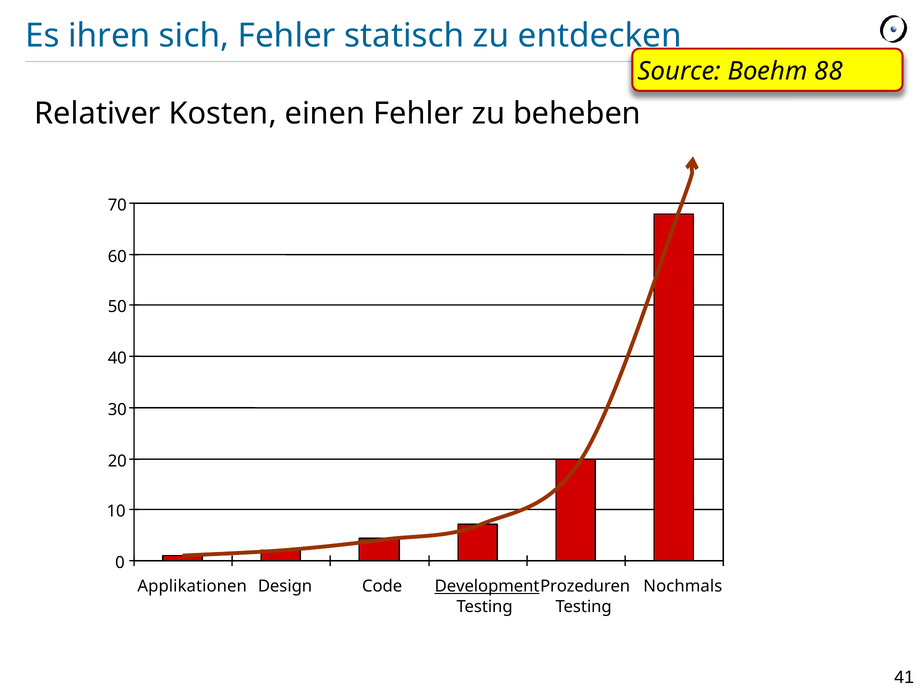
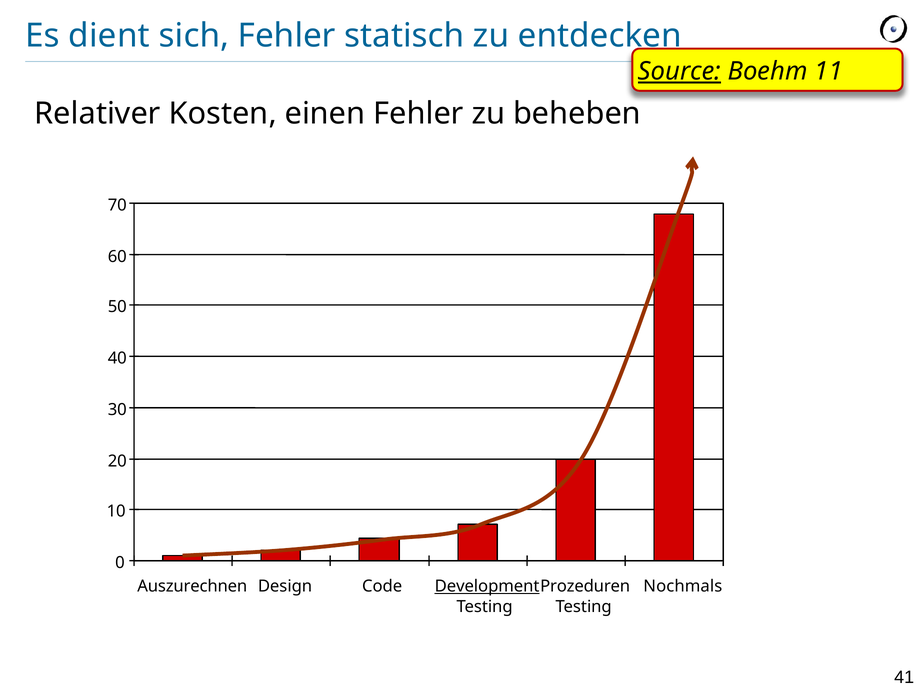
ihren: ihren -> dient (109, 36)
Source underline: none -> present (680, 72)
88: 88 -> 11 (829, 72)
Applikationen: Applikationen -> Auszurechnen (192, 587)
